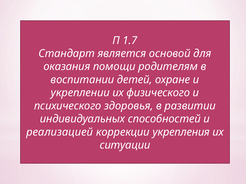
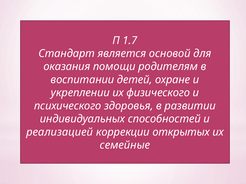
укрепления: укрепления -> открытых (181, 132)
ситуации: ситуации -> семейные (125, 146)
